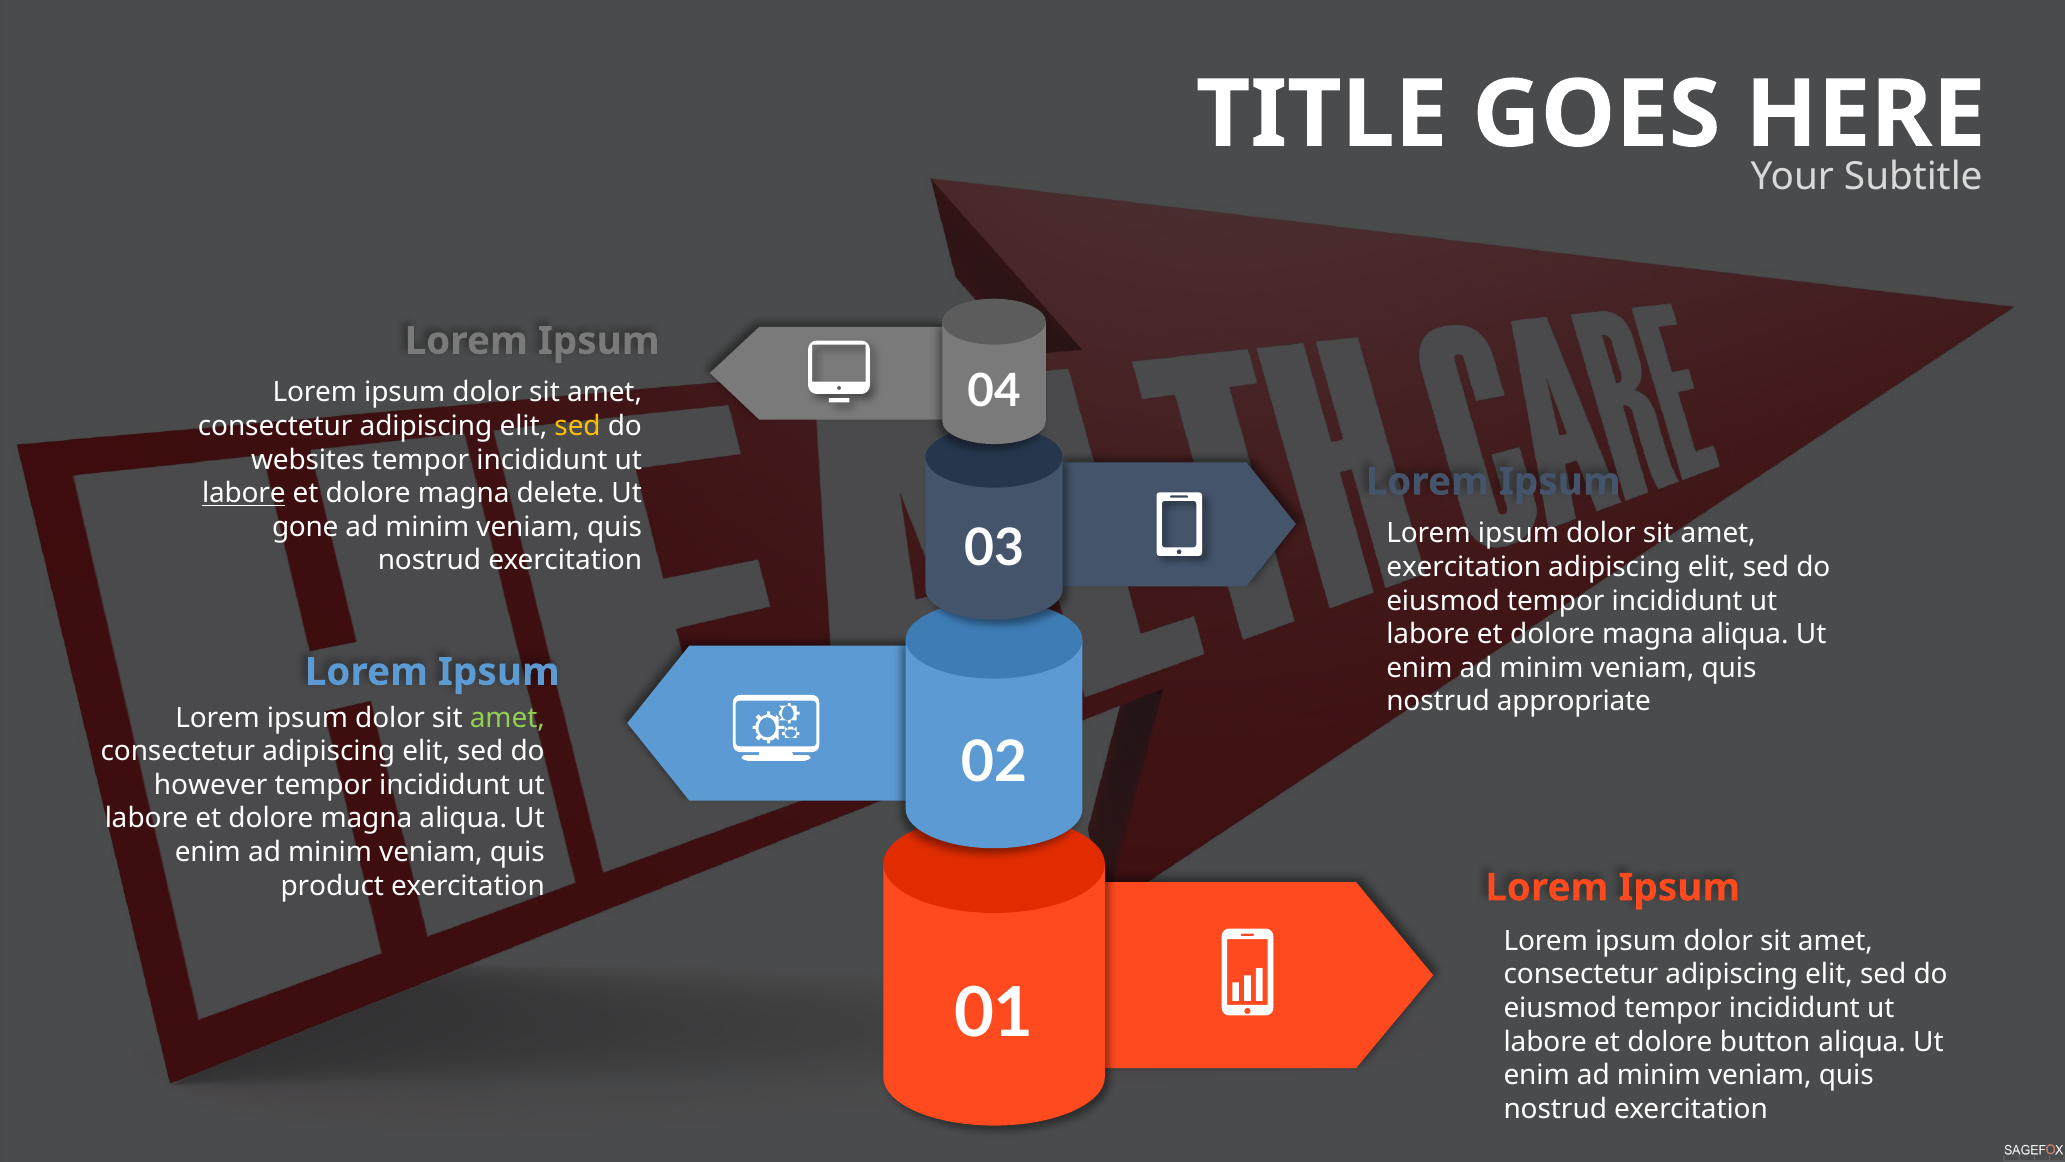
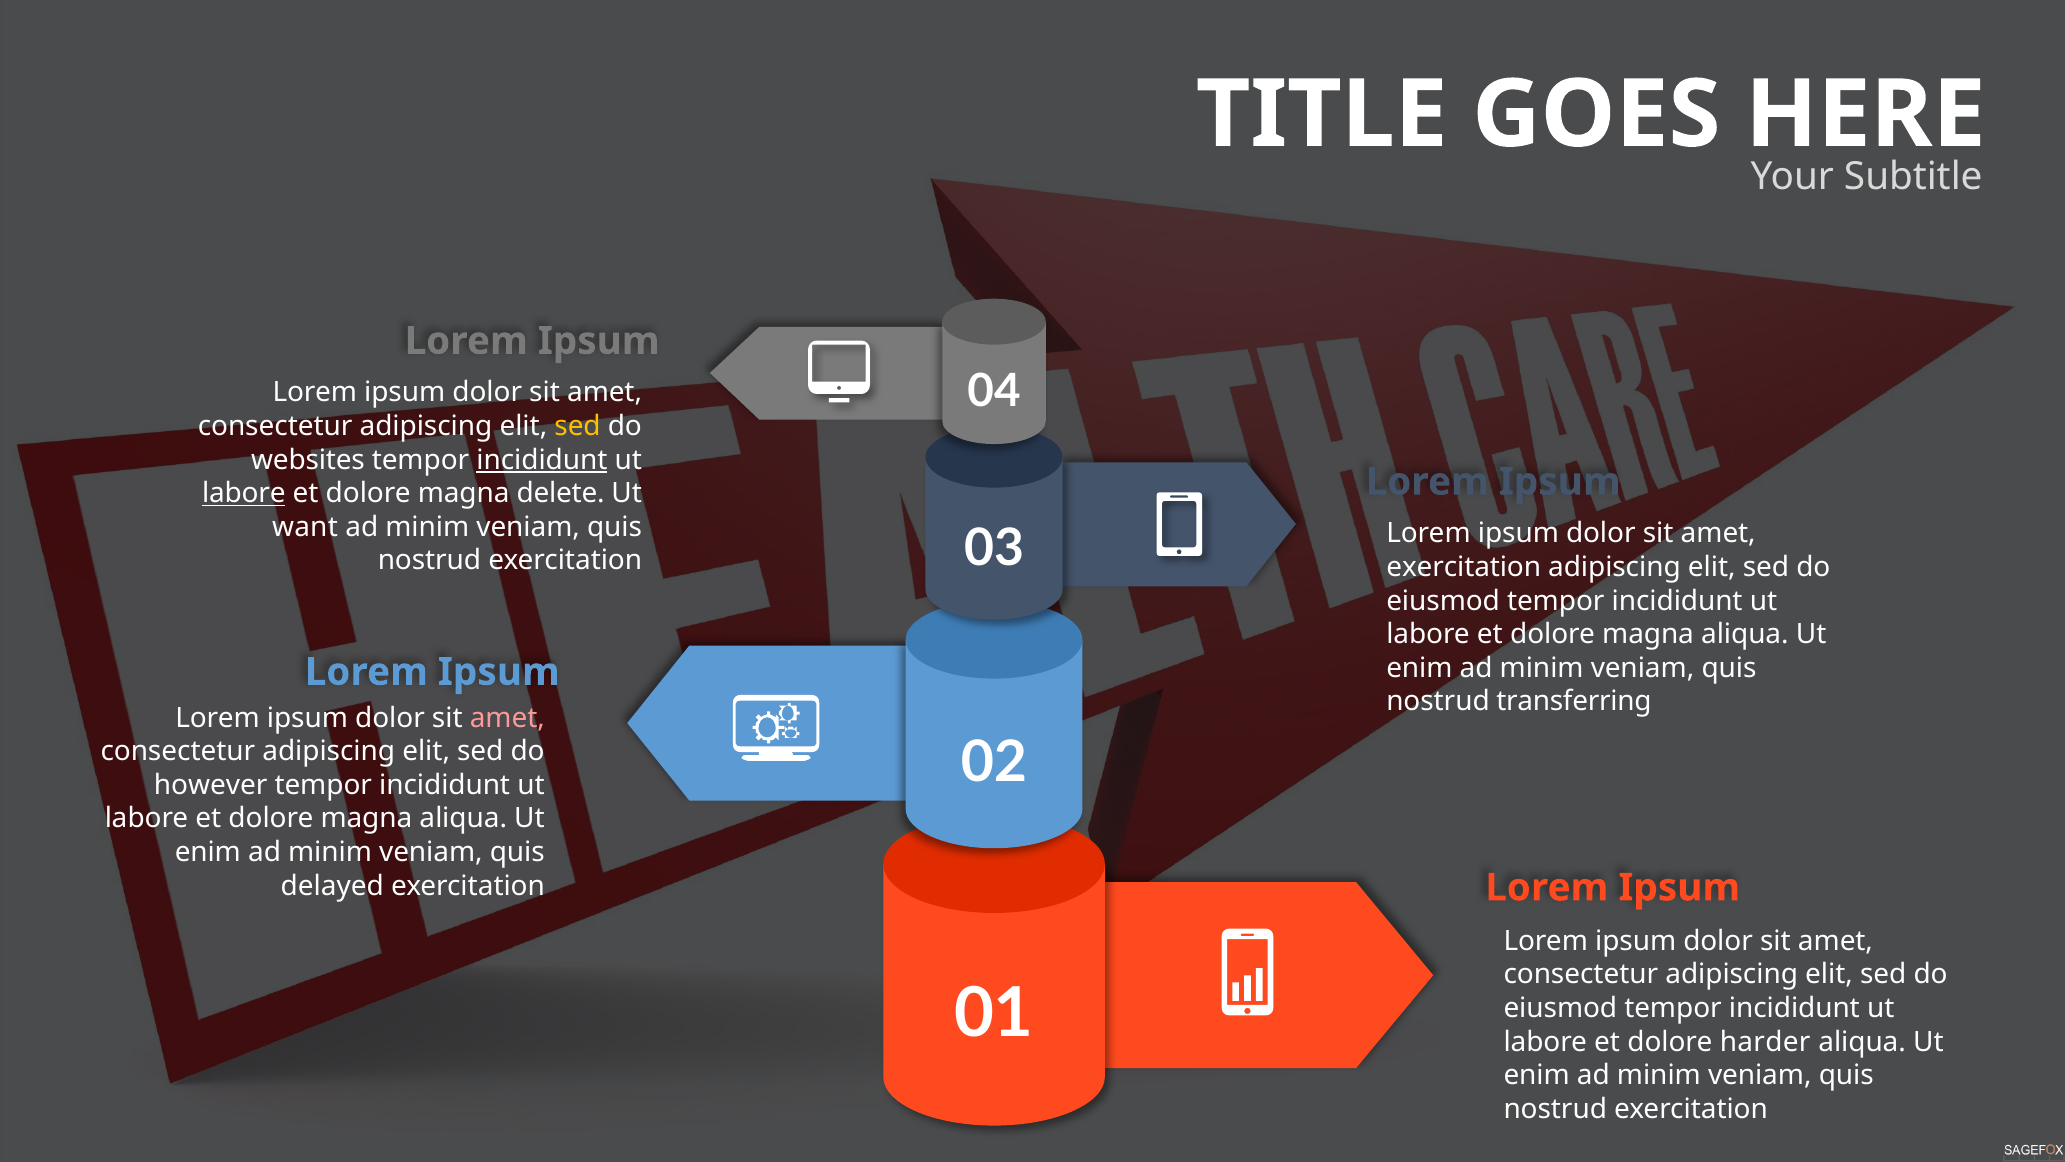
incididunt underline: none -> present (542, 460)
gone: gone -> want (305, 527)
appropriate: appropriate -> transferring (1574, 701)
amet colour: light green -> pink (507, 718)
product: product -> delayed (332, 886)
button: button -> harder (1765, 1041)
